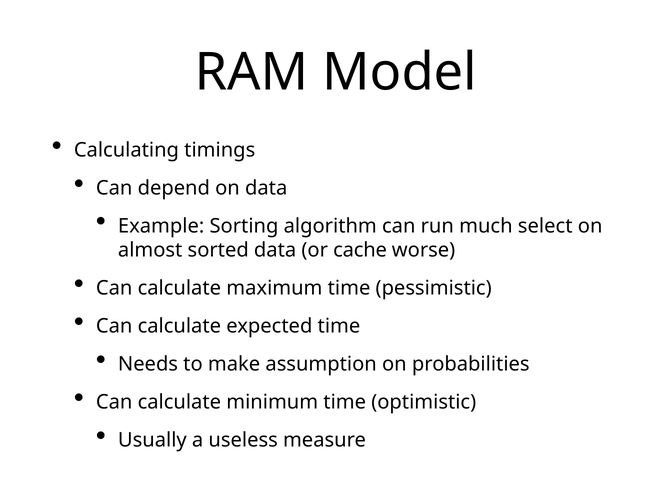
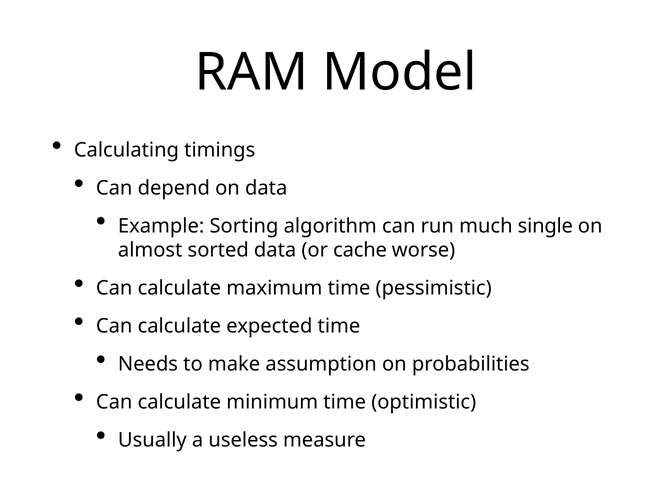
select: select -> single (545, 226)
